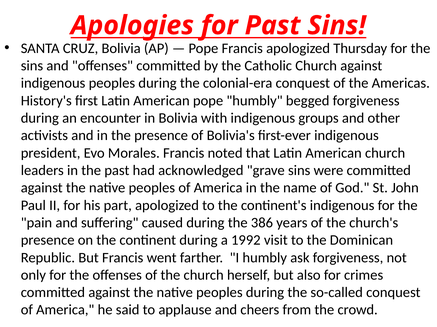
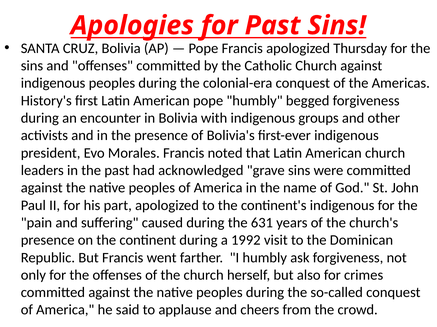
386: 386 -> 631 (262, 223)
